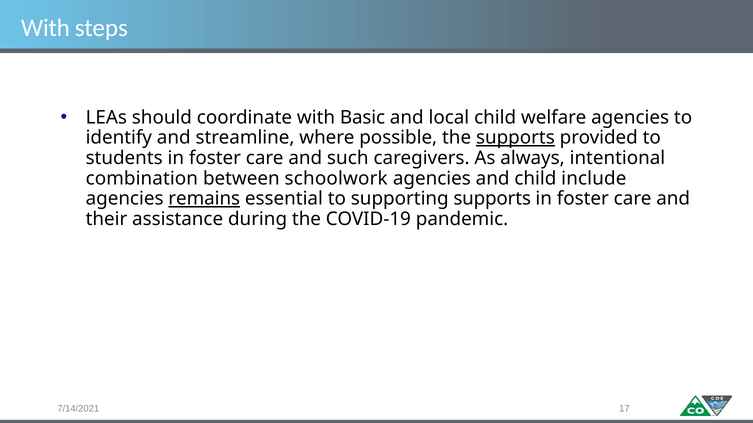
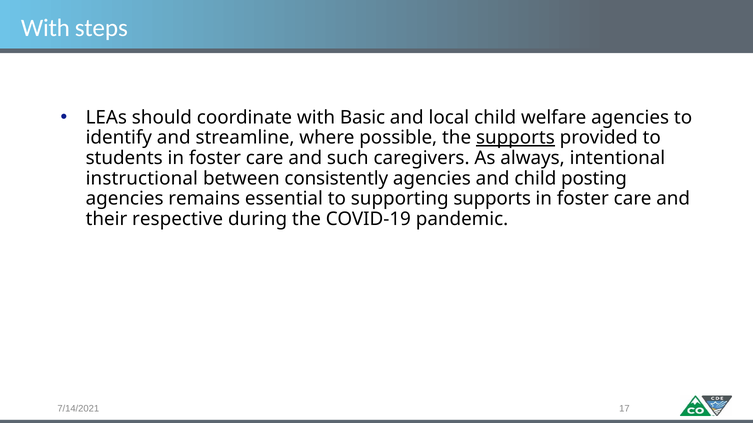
combination: combination -> instructional (142, 179)
schoolwork: schoolwork -> consistently (336, 179)
include: include -> posting (594, 179)
remains underline: present -> none (204, 199)
assistance: assistance -> respective (178, 219)
